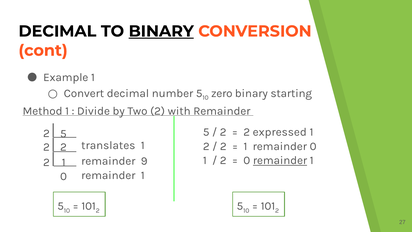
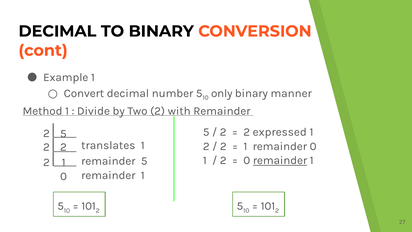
BINARY underline: present -> none (161, 31)
zero: zero -> only (222, 93)
starting: starting -> manner (291, 93)
9: 9 -> 5 (144, 161)
